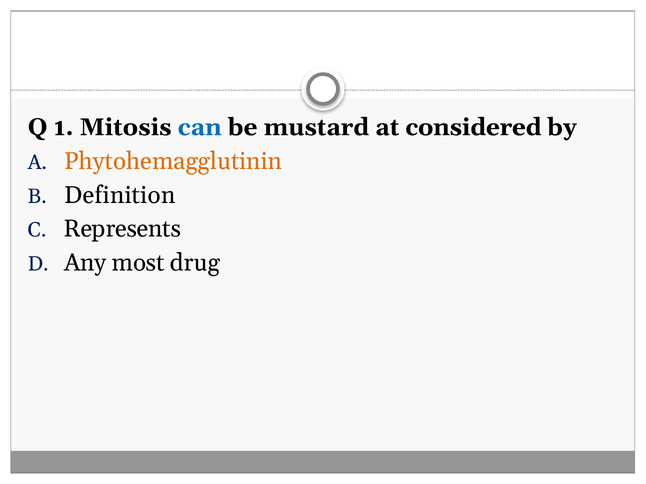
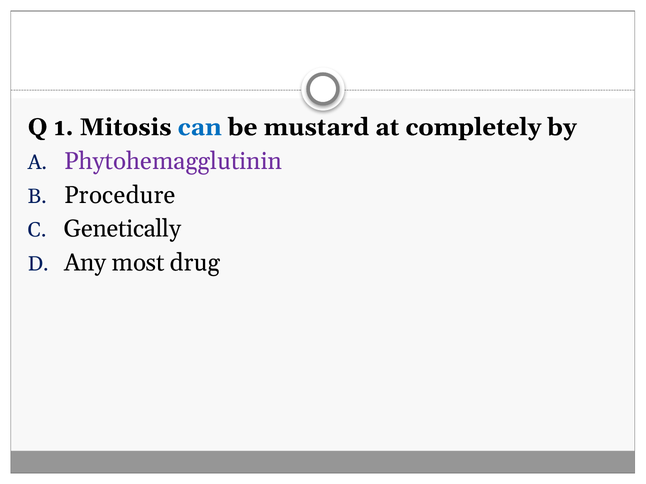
considered: considered -> completely (473, 127)
Phytohemagglutinin colour: orange -> purple (173, 161)
Definition: Definition -> Procedure (120, 195)
Represents: Represents -> Genetically (122, 229)
